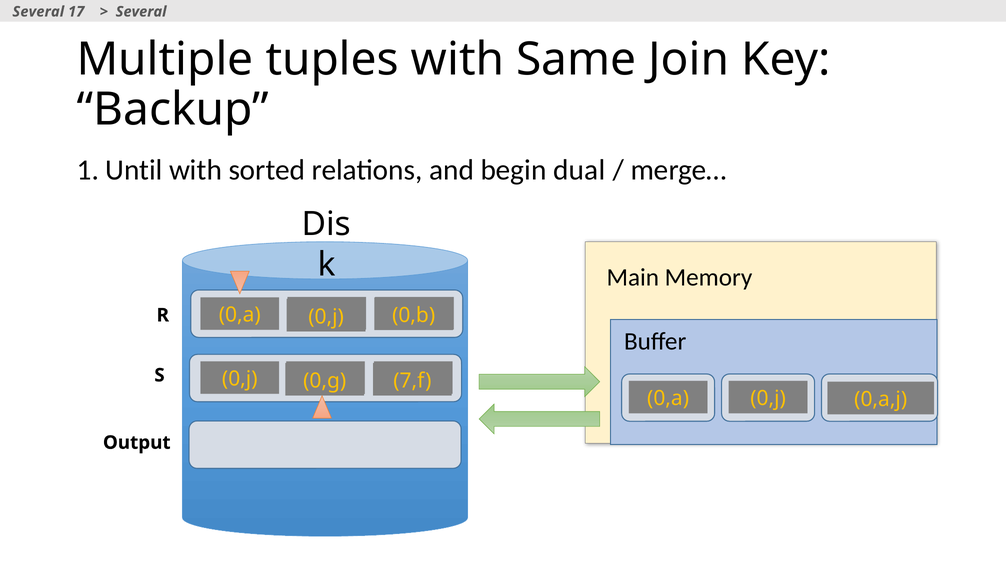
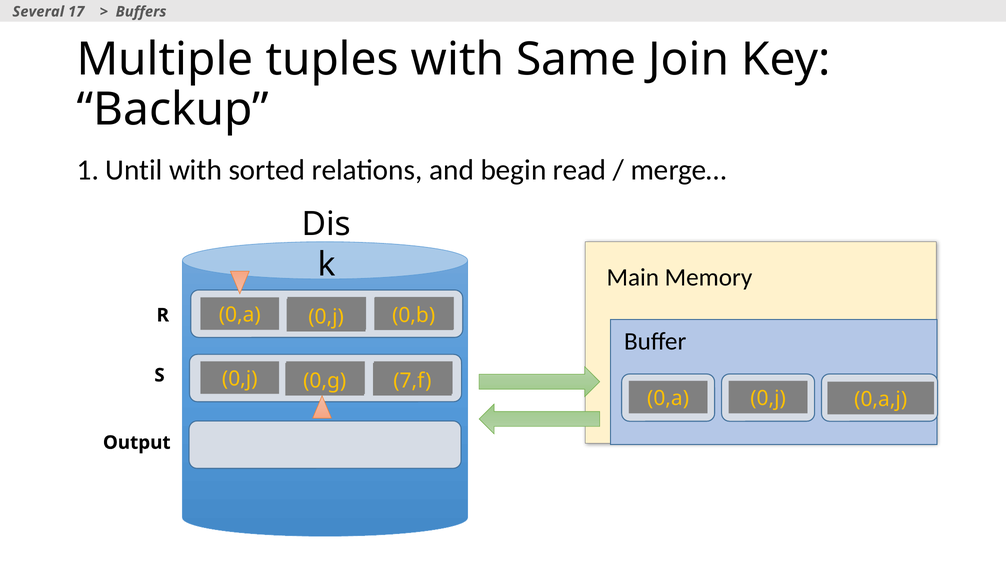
Several: Several -> Buffers (141, 12)
dual: dual -> read (580, 170)
